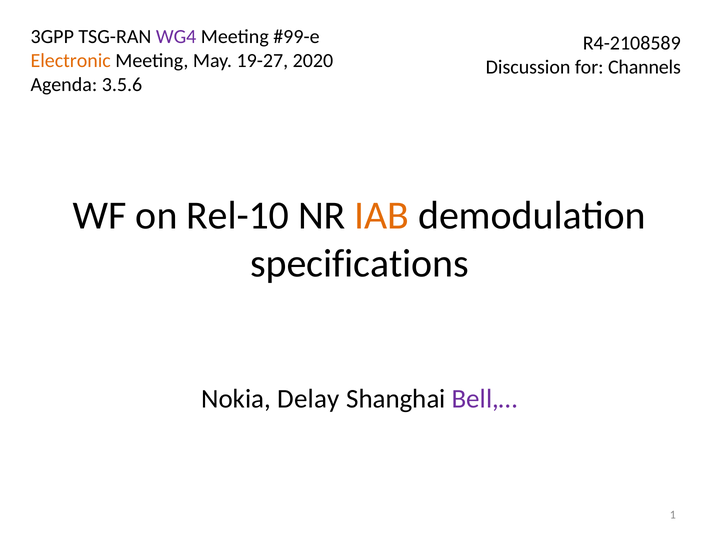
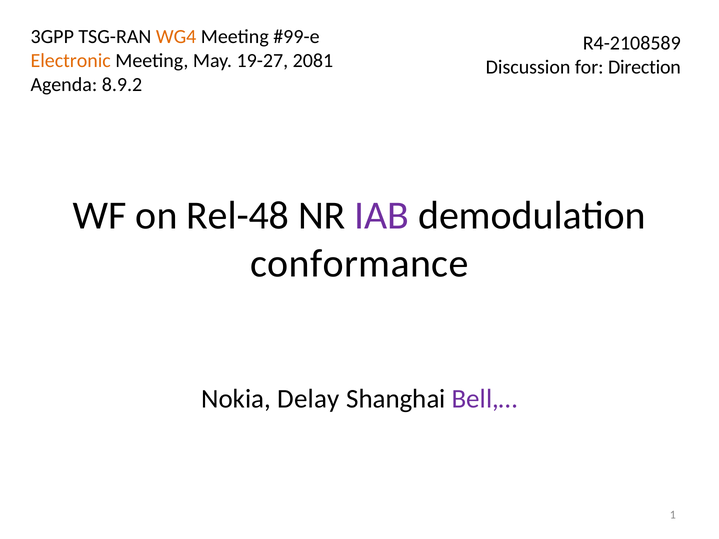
WG4 colour: purple -> orange (176, 37)
2020: 2020 -> 2081 (313, 61)
Channels: Channels -> Direction (644, 67)
3.5.6: 3.5.6 -> 8.9.2 (122, 85)
Rel-10: Rel-10 -> Rel-48 (238, 216)
IAB colour: orange -> purple (382, 216)
specifications: specifications -> conformance (359, 264)
